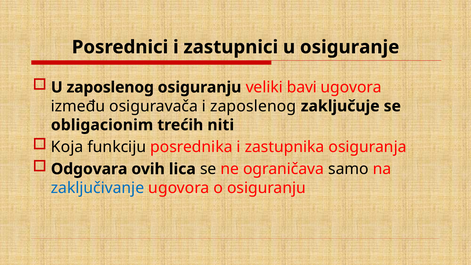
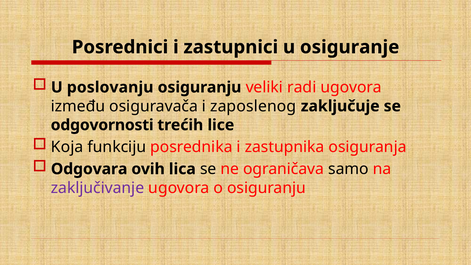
U zaposlenog: zaposlenog -> poslovanju (110, 87)
bavi: bavi -> radi (302, 87)
obligacionim: obligacionim -> odgovornosti (102, 125)
niti: niti -> lice (221, 125)
zaključivanje colour: blue -> purple (98, 188)
